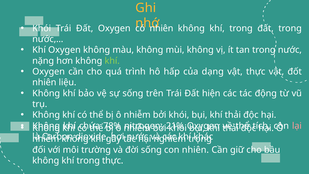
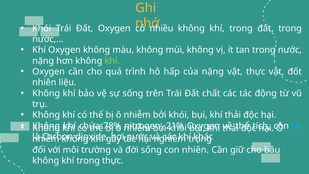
nhiên: nhiên -> nhiều (161, 28)
của dạng: dạng -> nặng (213, 72)
hiện: hiện -> chất (211, 93)
lại colour: pink -> light blue (297, 126)
